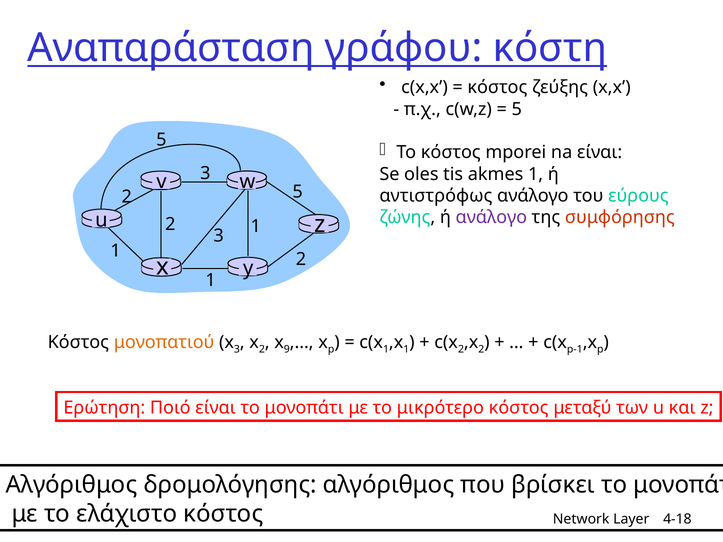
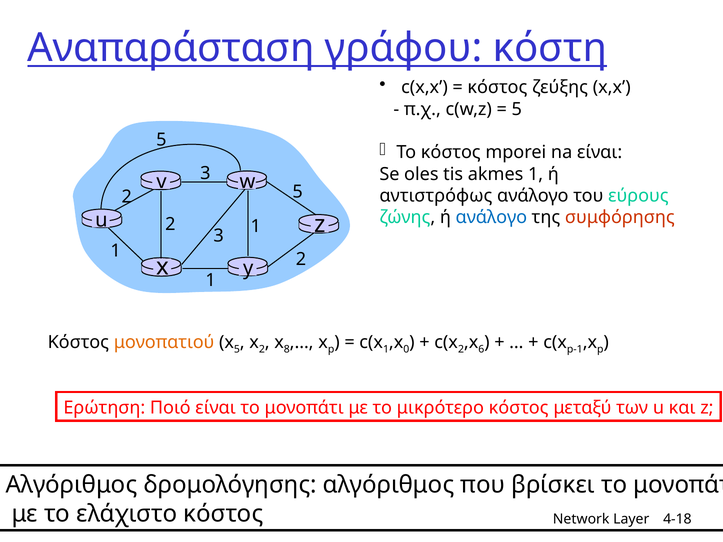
ανάλογο colour: purple -> blue (491, 218)
x 3: 3 -> 5 (237, 350)
9: 9 -> 8 (287, 350)
1: 1 -> 0 (406, 350)
2: 2 -> 6 (481, 350)
